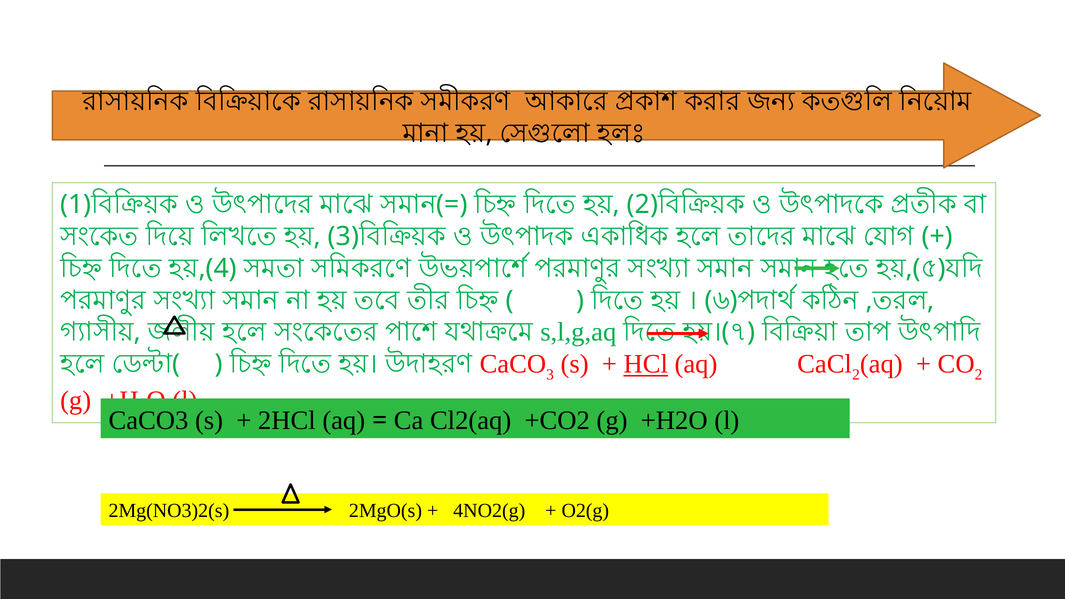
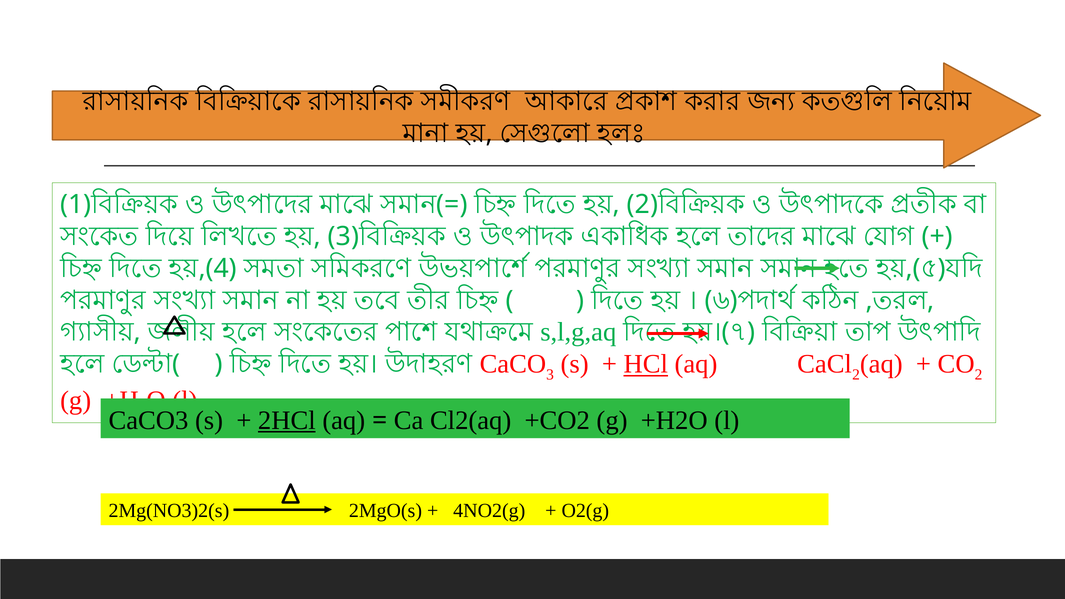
2HCl underline: none -> present (287, 420)
